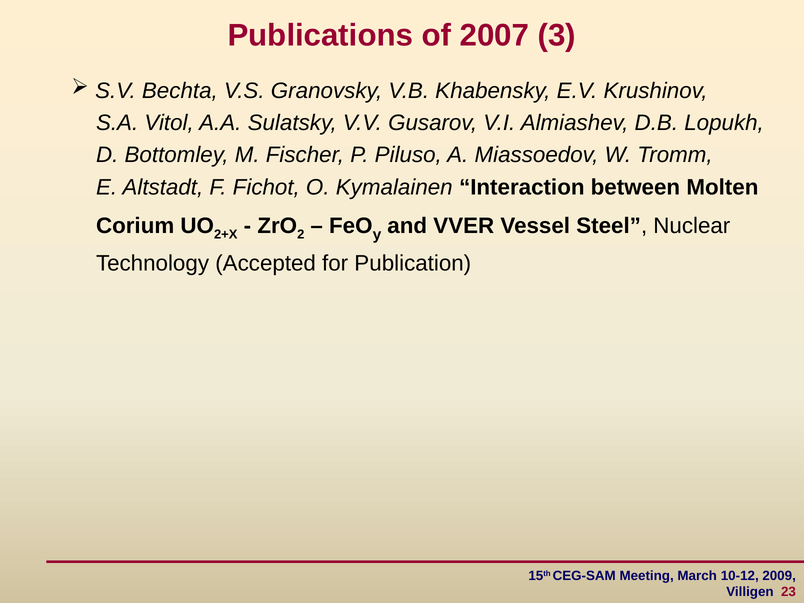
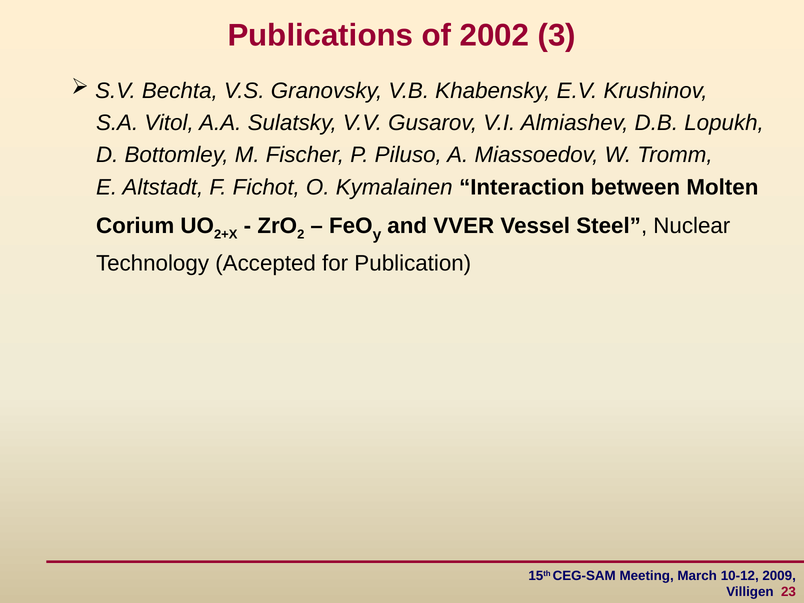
2007: 2007 -> 2002 (494, 36)
